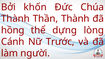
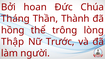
khốn: khốn -> hoan (35, 7)
Thành: Thành -> Tháng (15, 19)
dựng: dựng -> trông (65, 30)
Cánh: Cánh -> Thập (13, 42)
